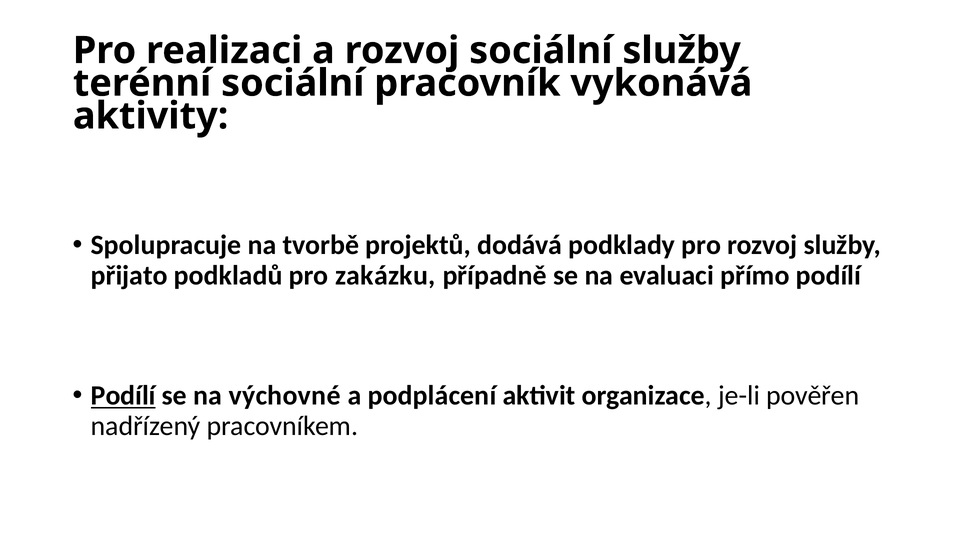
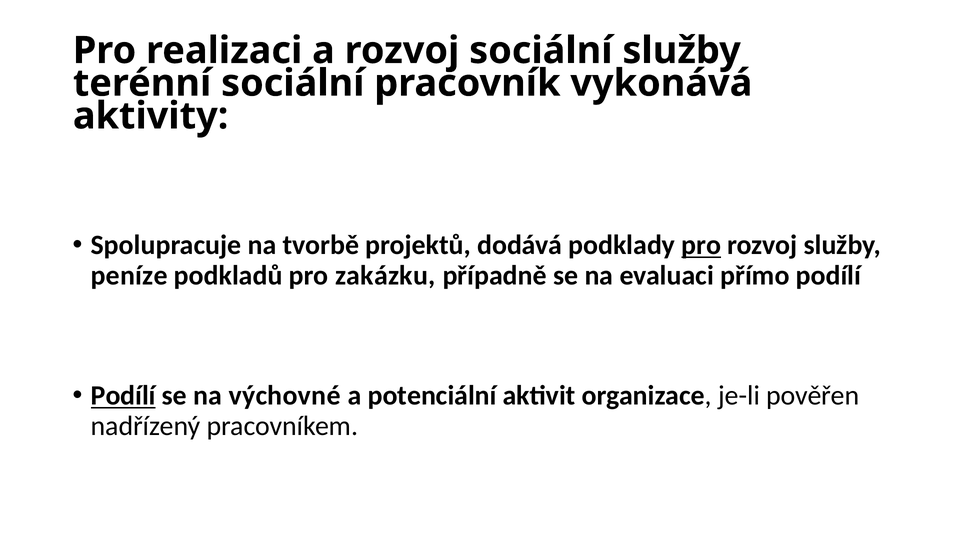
pro underline: none -> present (701, 245)
přijato: přijato -> peníze (129, 275)
podplácení: podplácení -> potenciální (432, 396)
